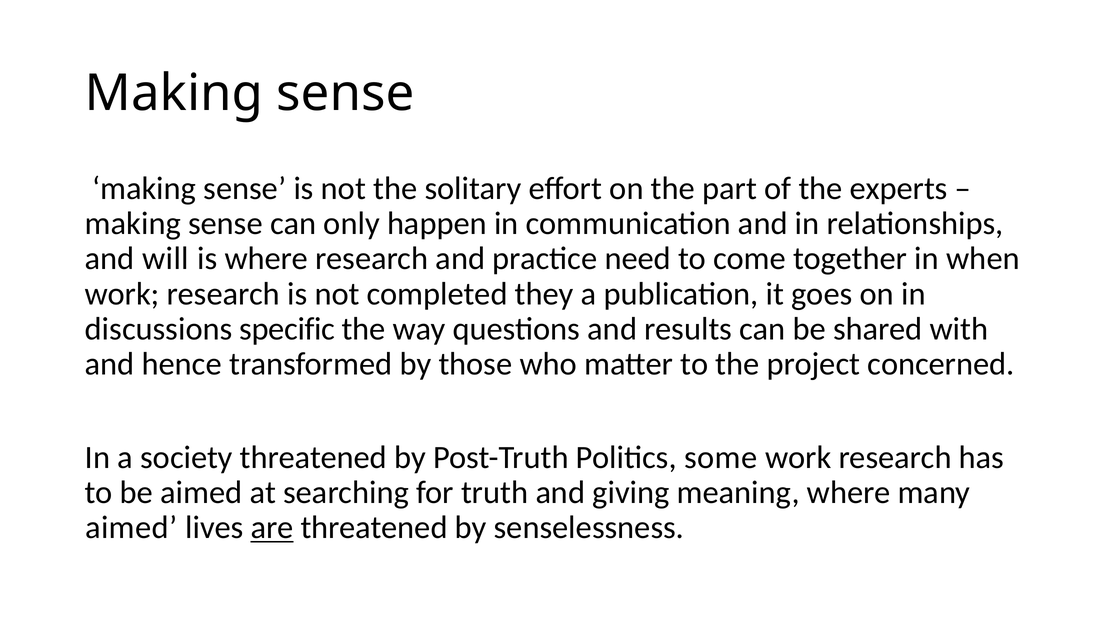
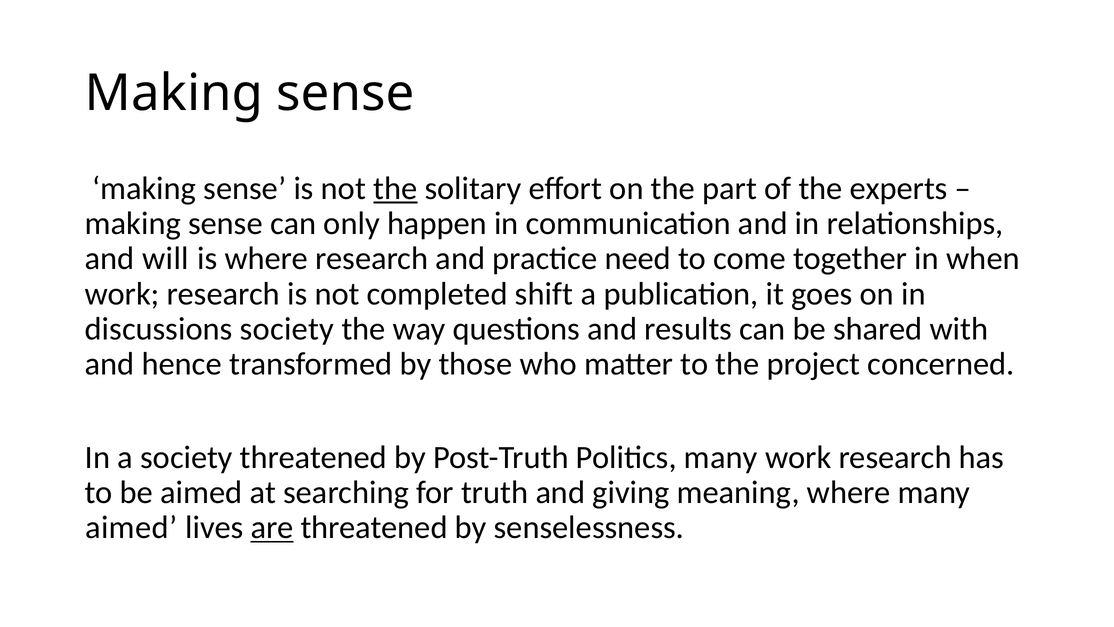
the underline: none -> present (395, 188)
they: they -> shift (544, 294)
discussions specific: specific -> society (287, 329)
Politics some: some -> many (721, 457)
